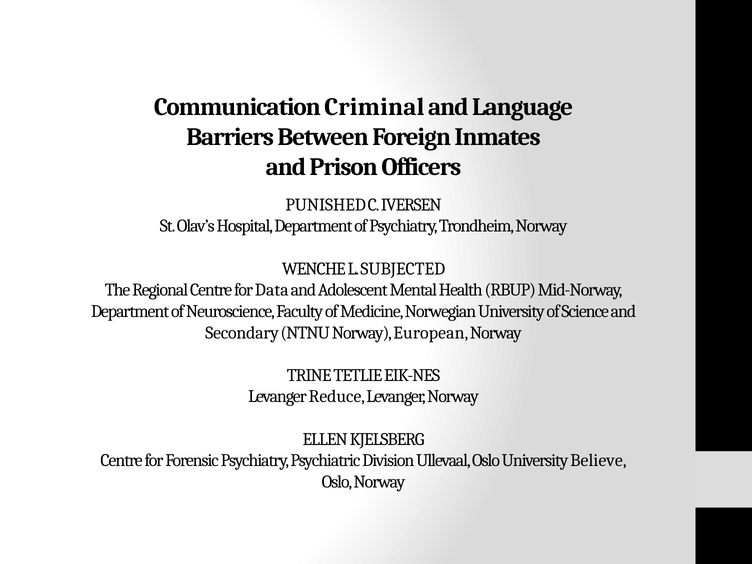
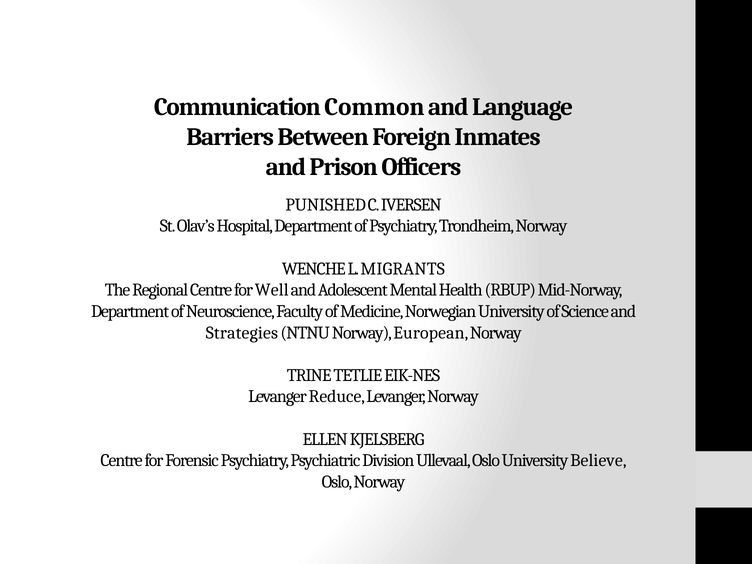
Criminal: Criminal -> Common (374, 107)
SUBJECTED: SUBJECTED -> MIGRANTS (403, 269)
Data: Data -> Well (272, 290)
Secondary: Secondary -> Strategies (242, 333)
